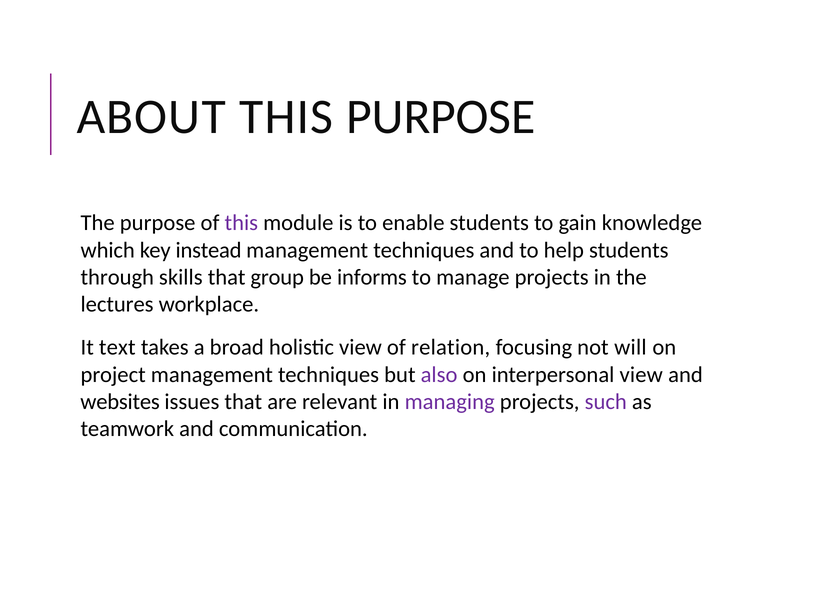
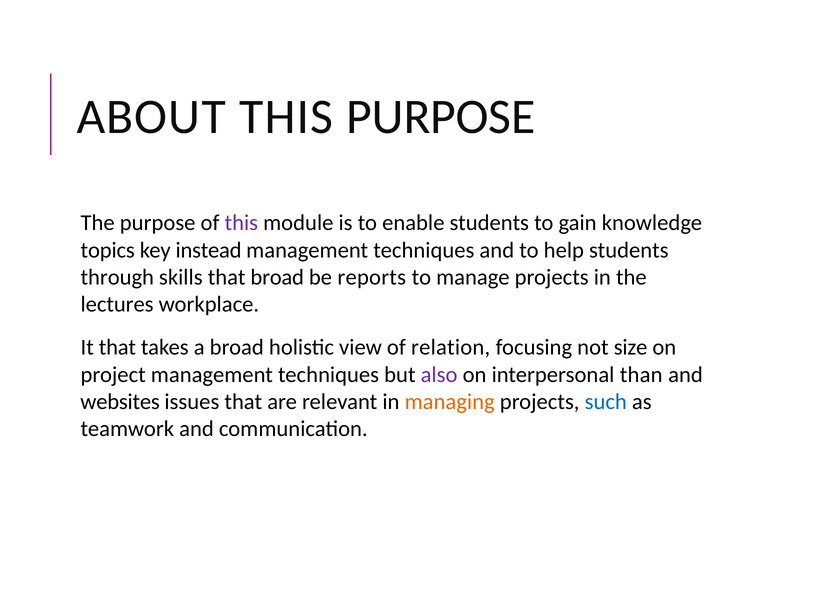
which: which -> topics (108, 250)
that group: group -> broad (277, 277)
informs: informs -> reports (372, 277)
It text: text -> that (117, 347)
will: will -> size (631, 347)
interpersonal view: view -> than (641, 374)
managing colour: purple -> orange (450, 401)
such colour: purple -> blue (606, 401)
